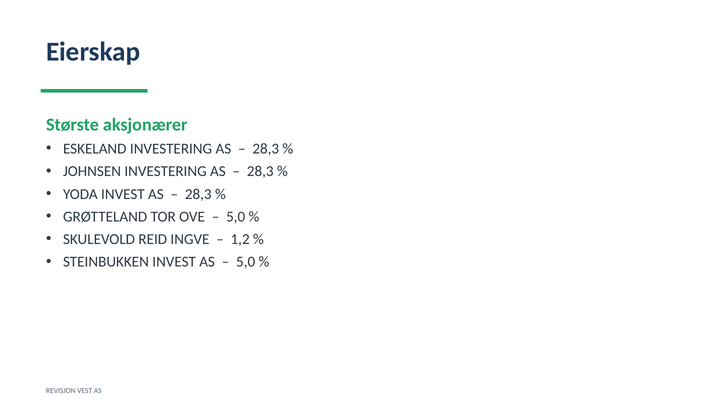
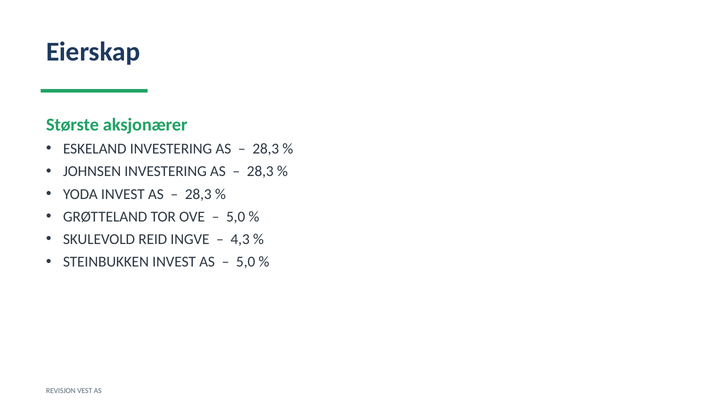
1,2: 1,2 -> 4,3 (240, 239)
